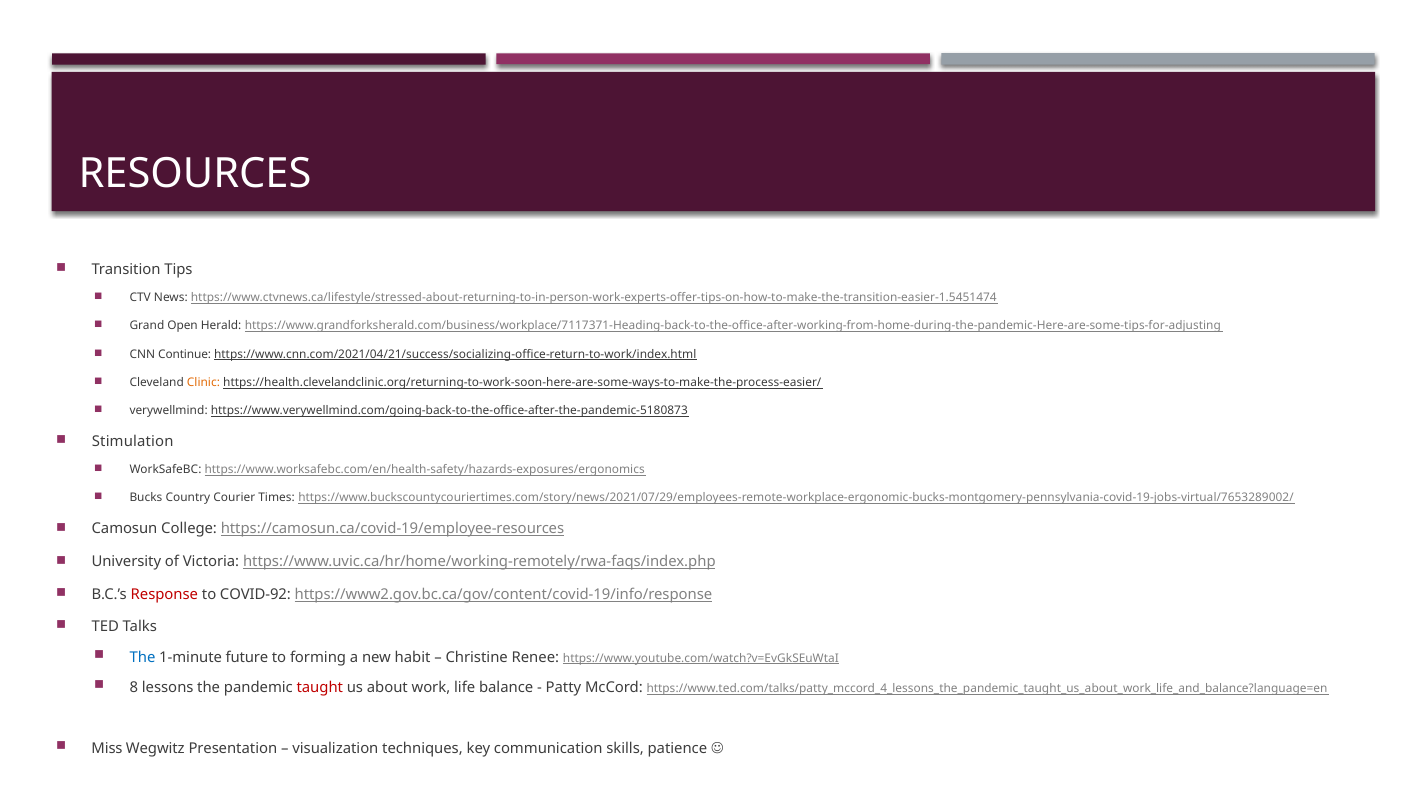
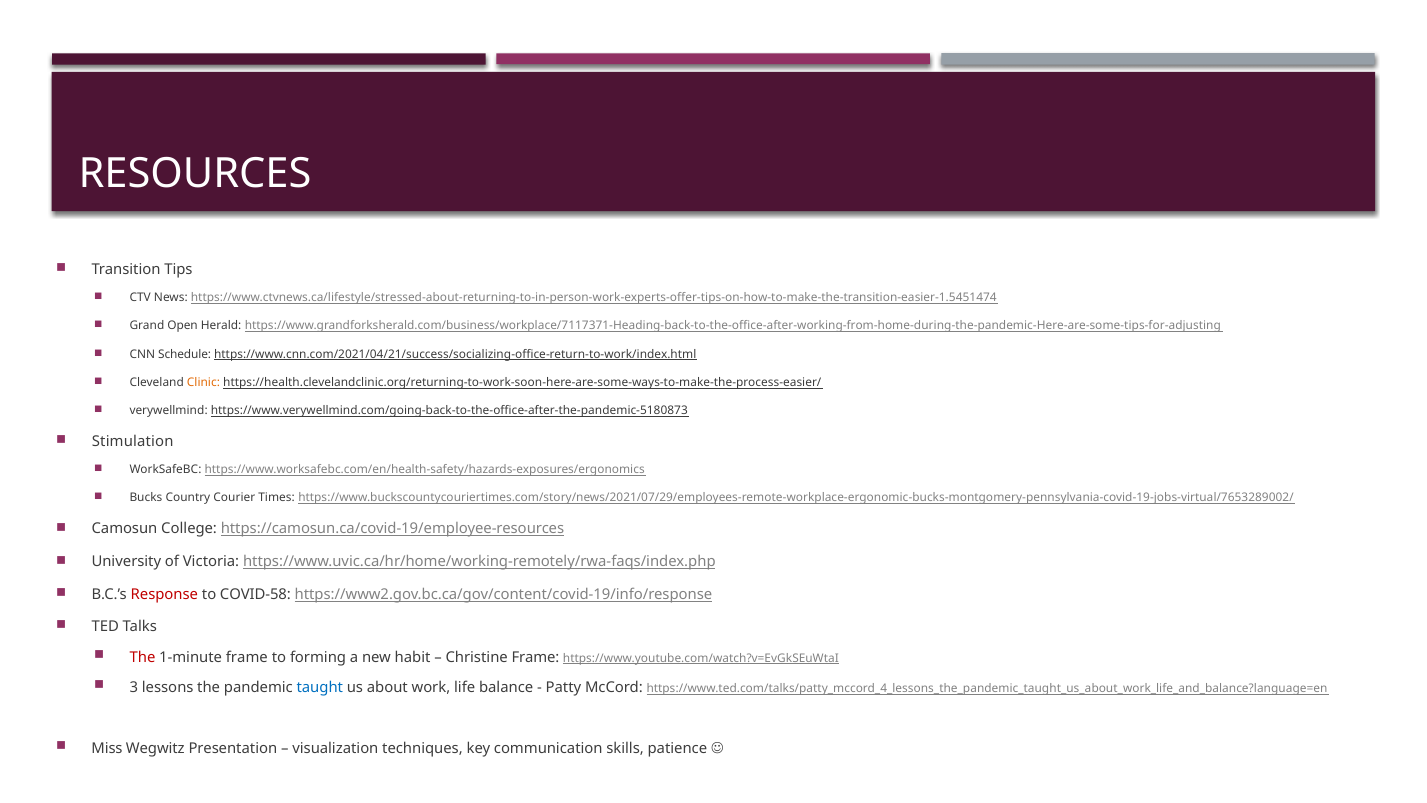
Continue: Continue -> Schedule (185, 354)
COVID-92: COVID-92 -> COVID-58 (255, 594)
The colour: blue -> red (143, 657)
1-minute future: future -> frame (247, 657)
Christine Renee: Renee -> Frame (535, 657)
8: 8 -> 3 (134, 688)
taught colour: red -> blue (320, 688)
